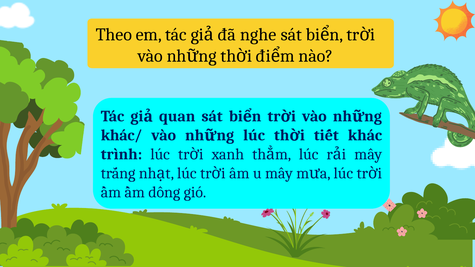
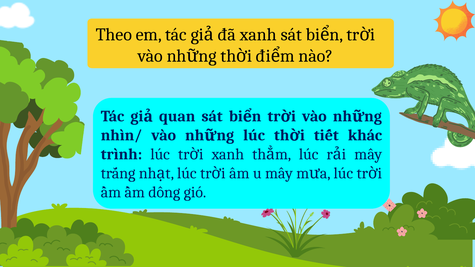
đã nghe: nghe -> xanh (258, 35)
khác/: khác/ -> nhìn/ (122, 135)
